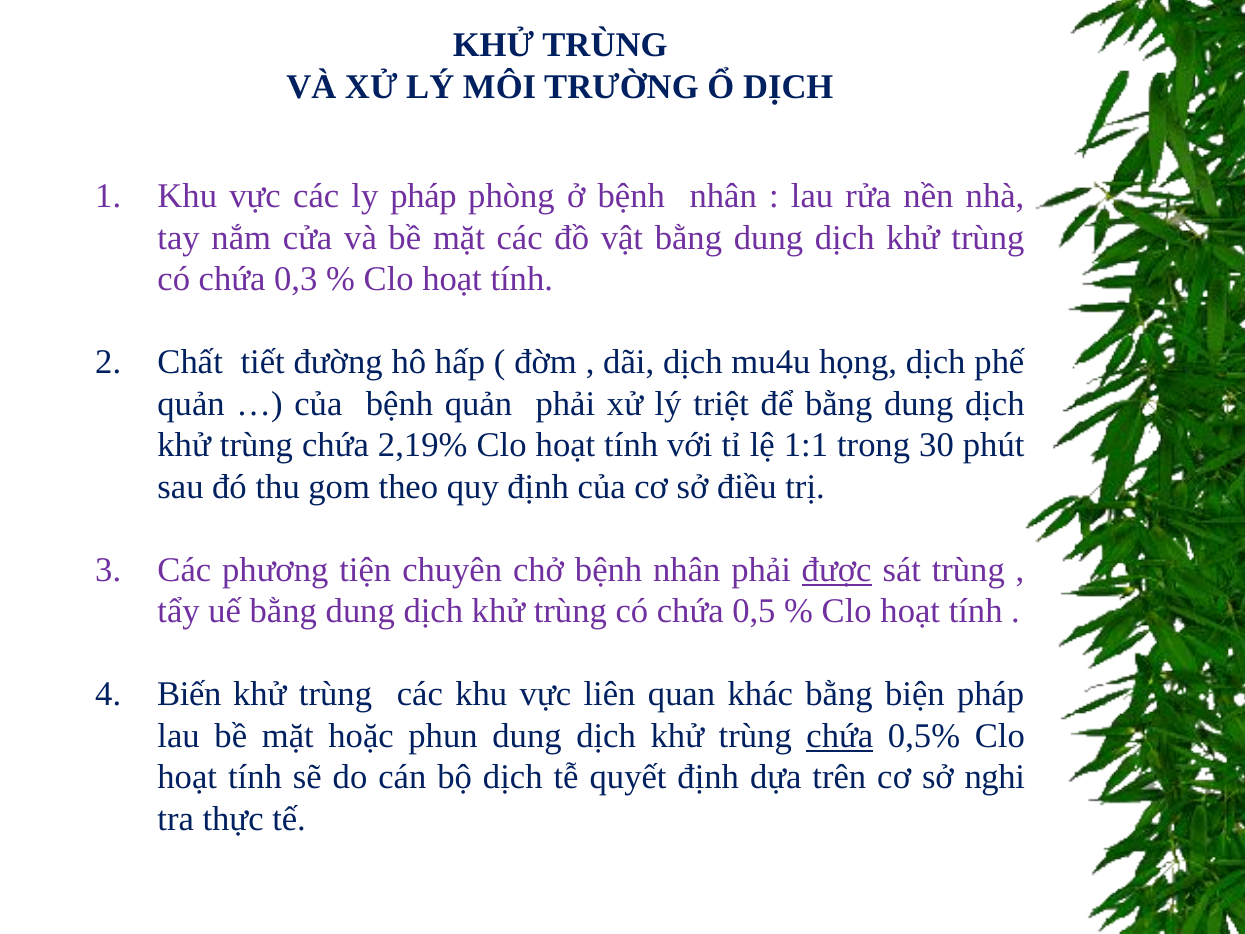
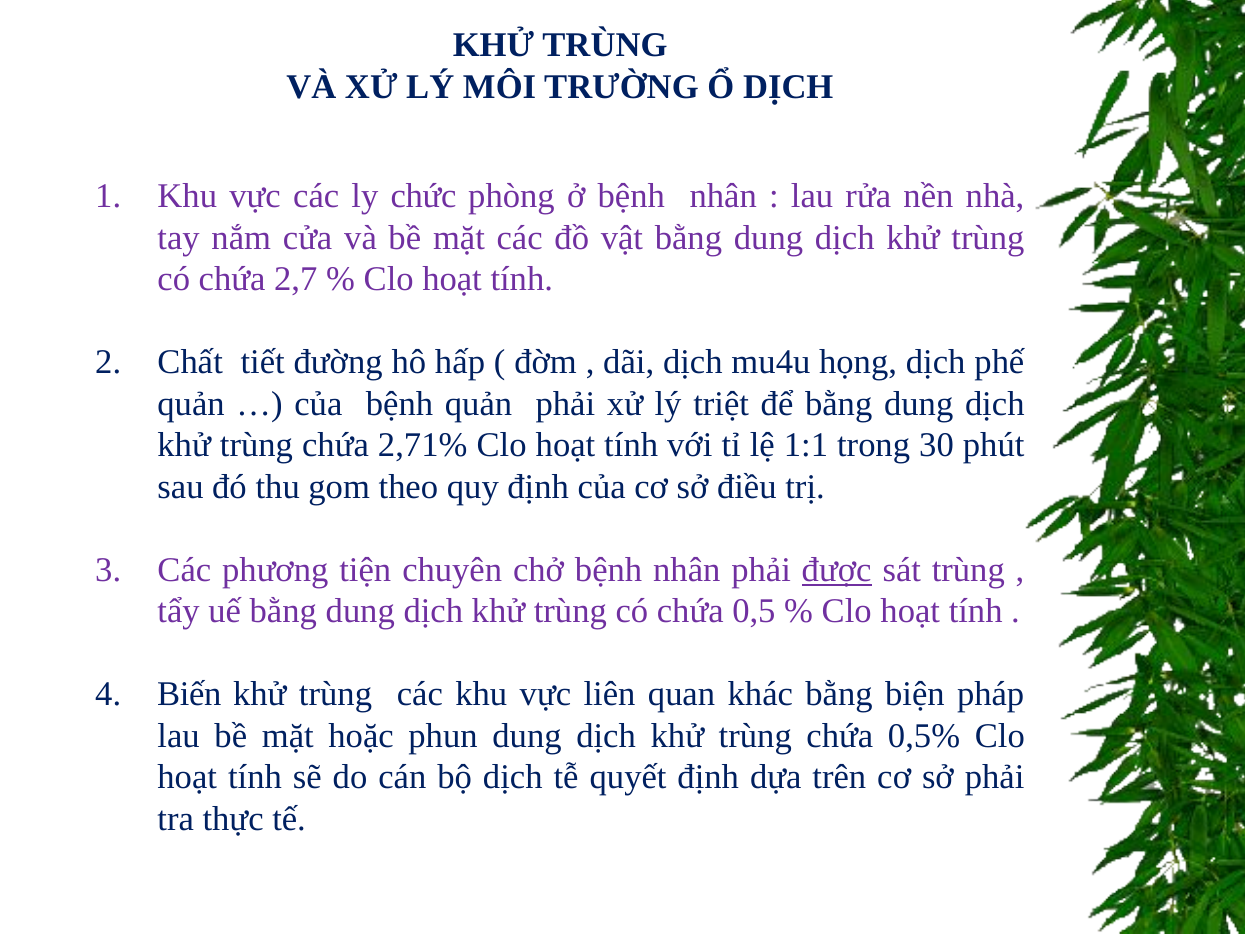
ly pháp: pháp -> chức (424, 196)
0,3: 0,3 -> 2,7 (296, 279)
2,19%: 2,19% -> 2,71% (423, 445)
chứa underline: present -> none (840, 736)
sở nghi: nghi -> phải (995, 777)
